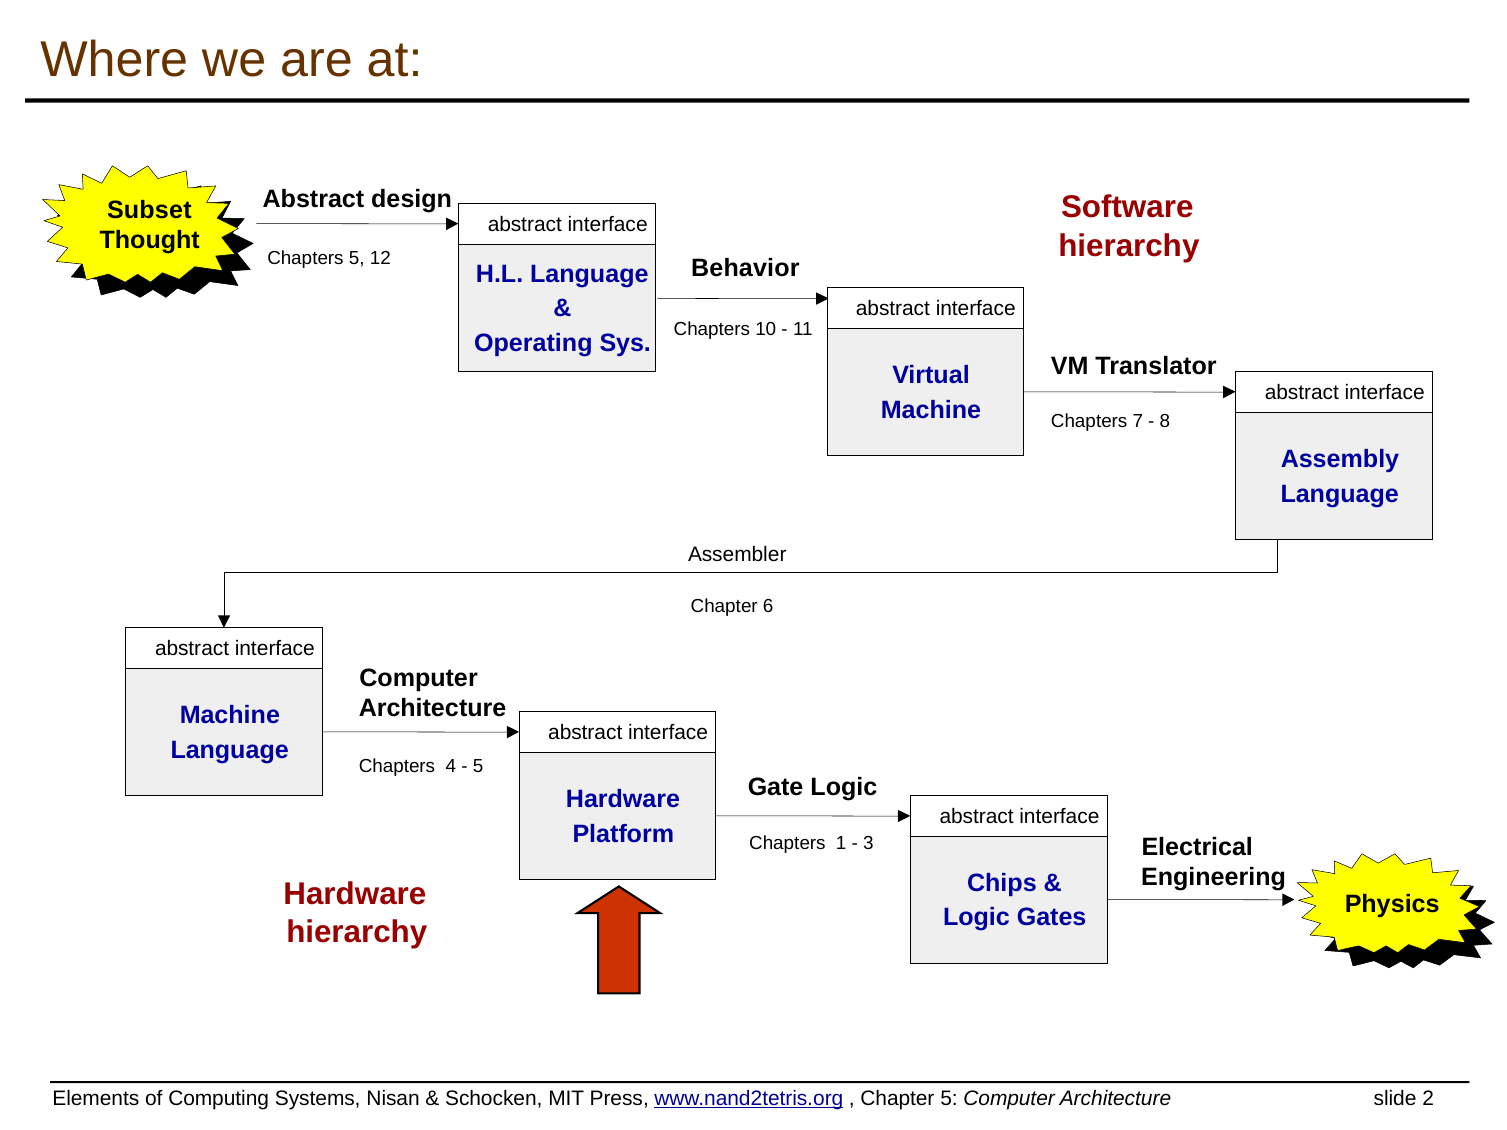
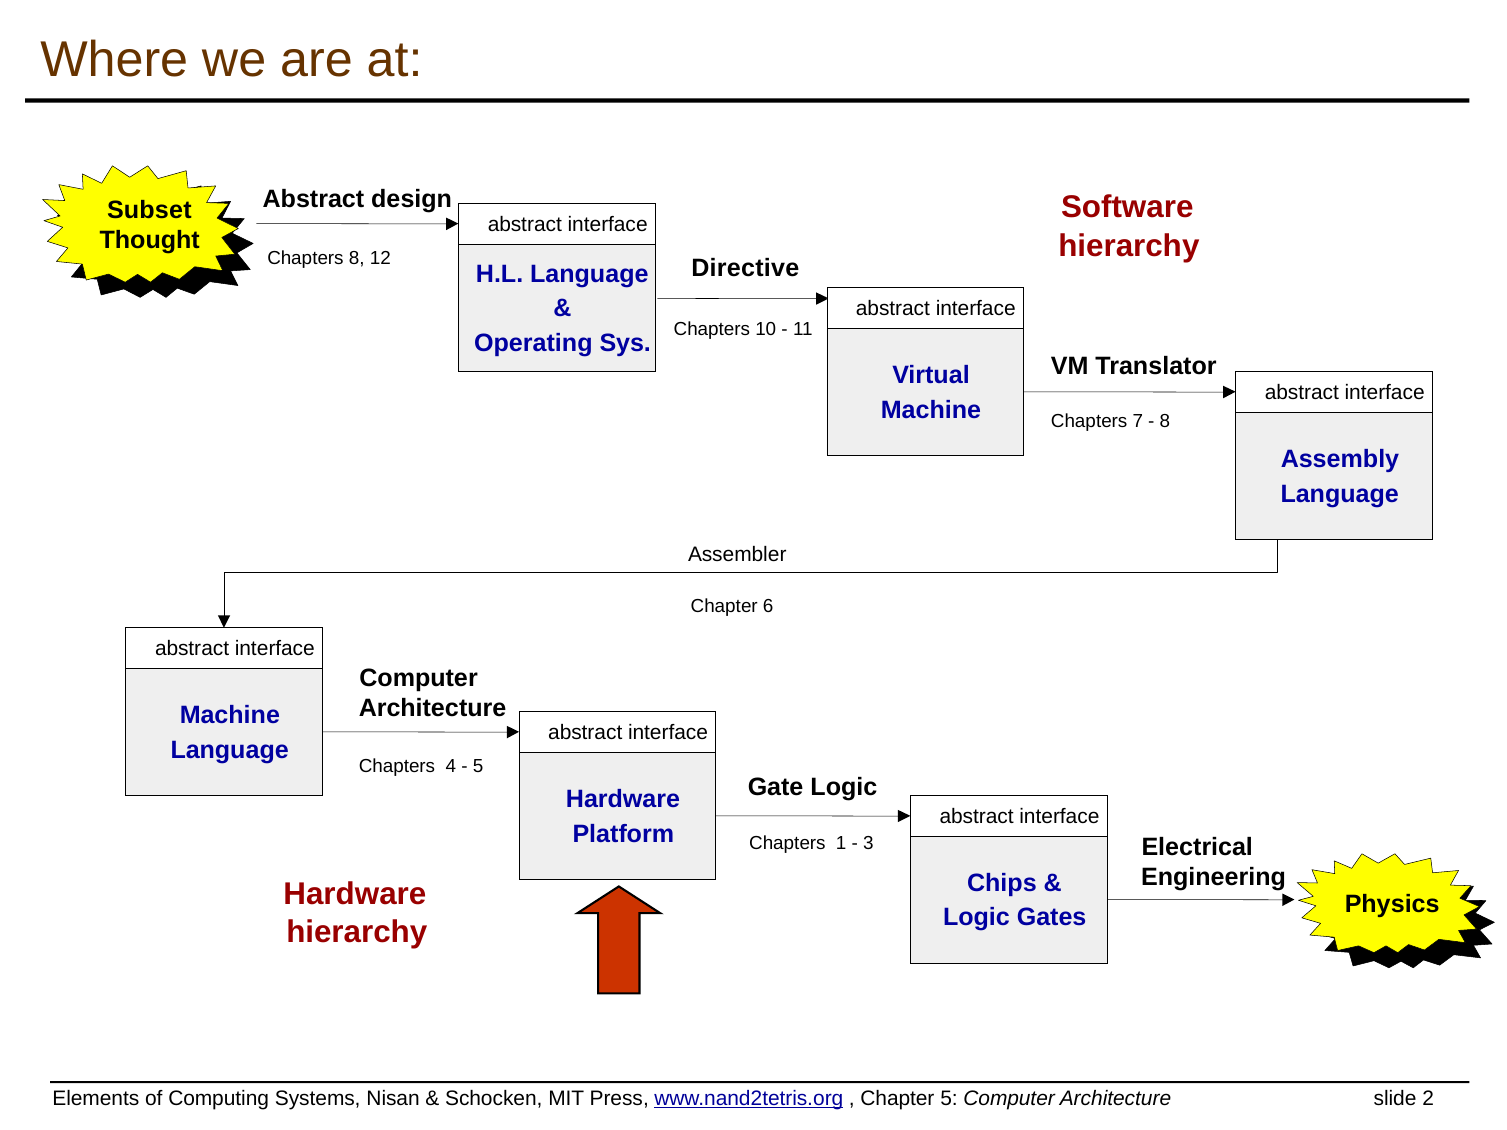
Chapters 5: 5 -> 8 (357, 259)
Behavior: Behavior -> Directive (745, 268)
